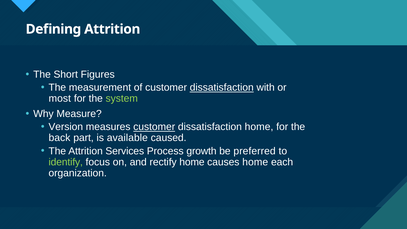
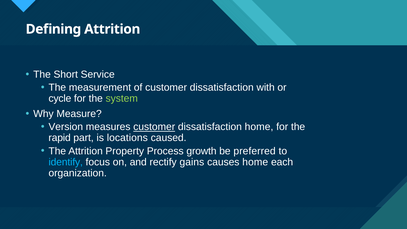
Figures: Figures -> Service (98, 74)
dissatisfaction underline: present -> none (222, 88)
most: most -> cycle (60, 99)
back: back -> rapid (60, 138)
available: available -> locations (127, 138)
Services: Services -> Property (125, 151)
identify colour: light green -> light blue (66, 162)
rectify home: home -> gains (192, 162)
